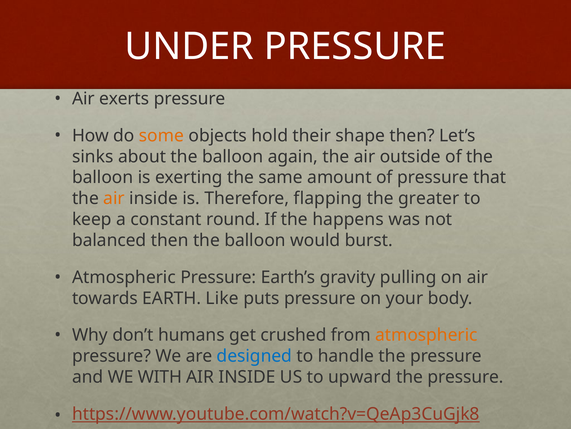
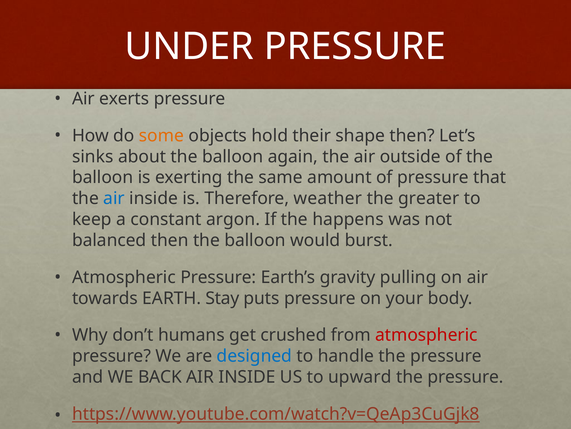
air colour: orange -> blue (114, 198)
flapping: flapping -> weather (328, 198)
round: round -> argon (233, 219)
Like: Like -> Stay (222, 298)
atmospheric colour: orange -> red (426, 335)
WITH: WITH -> BACK (160, 376)
